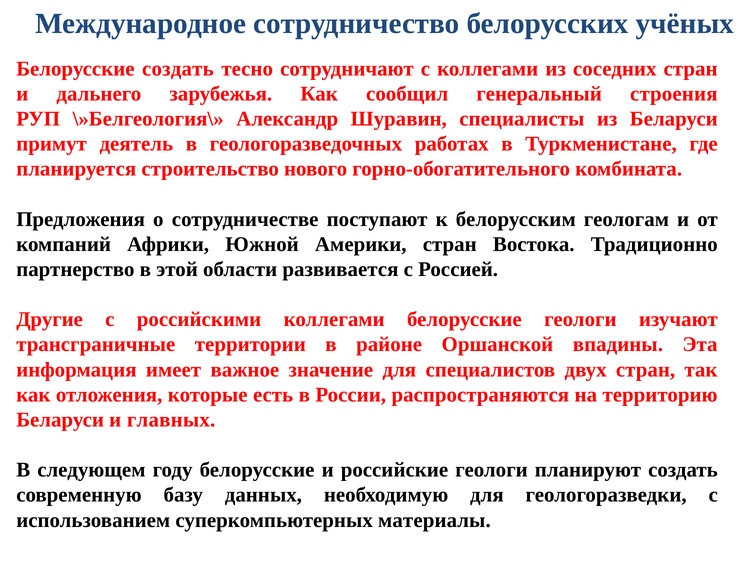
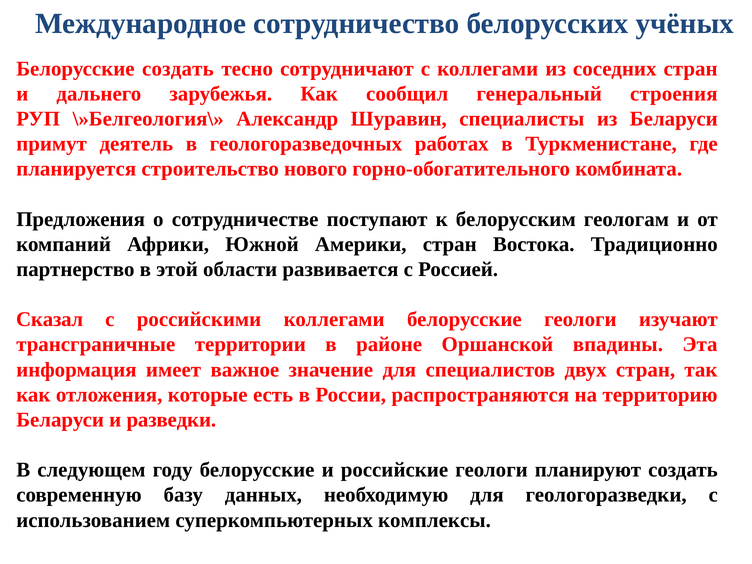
Другие: Другие -> Сказал (50, 320)
главных: главных -> разведки (171, 420)
материалы: материалы -> комплексы (434, 520)
